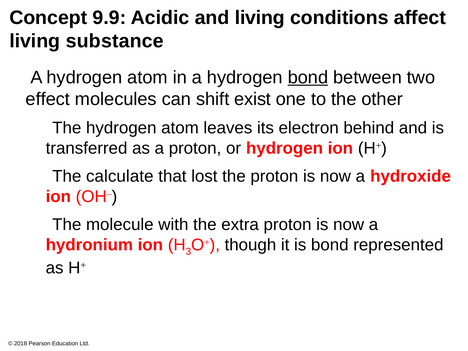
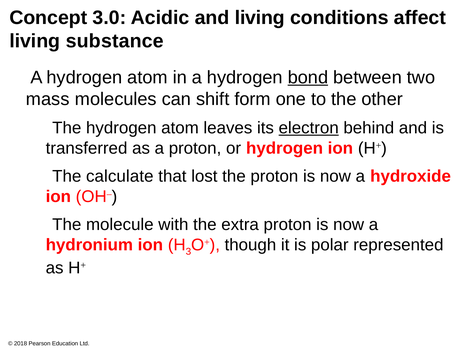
9.9: 9.9 -> 3.0 (109, 18)
effect: effect -> mass (48, 99)
exist: exist -> form (253, 99)
electron underline: none -> present (309, 128)
is bond: bond -> polar (330, 245)
